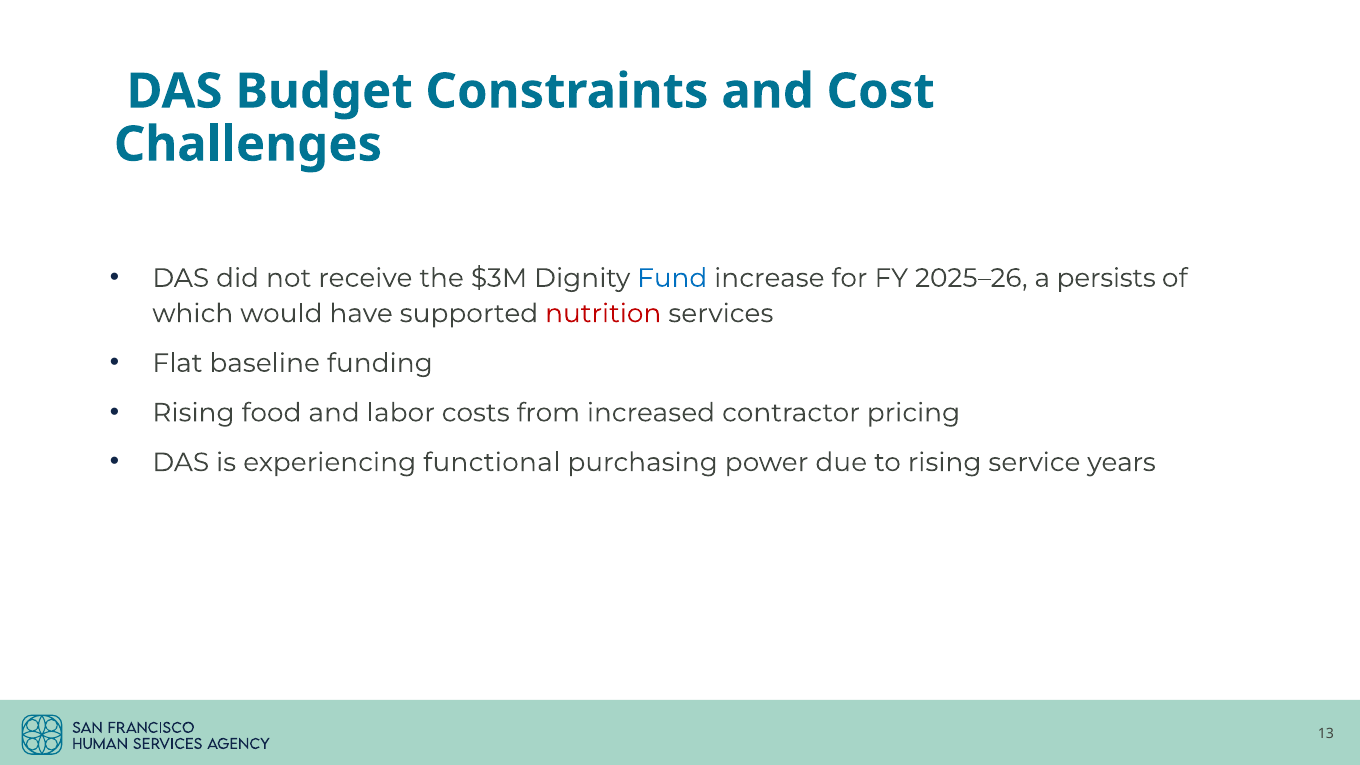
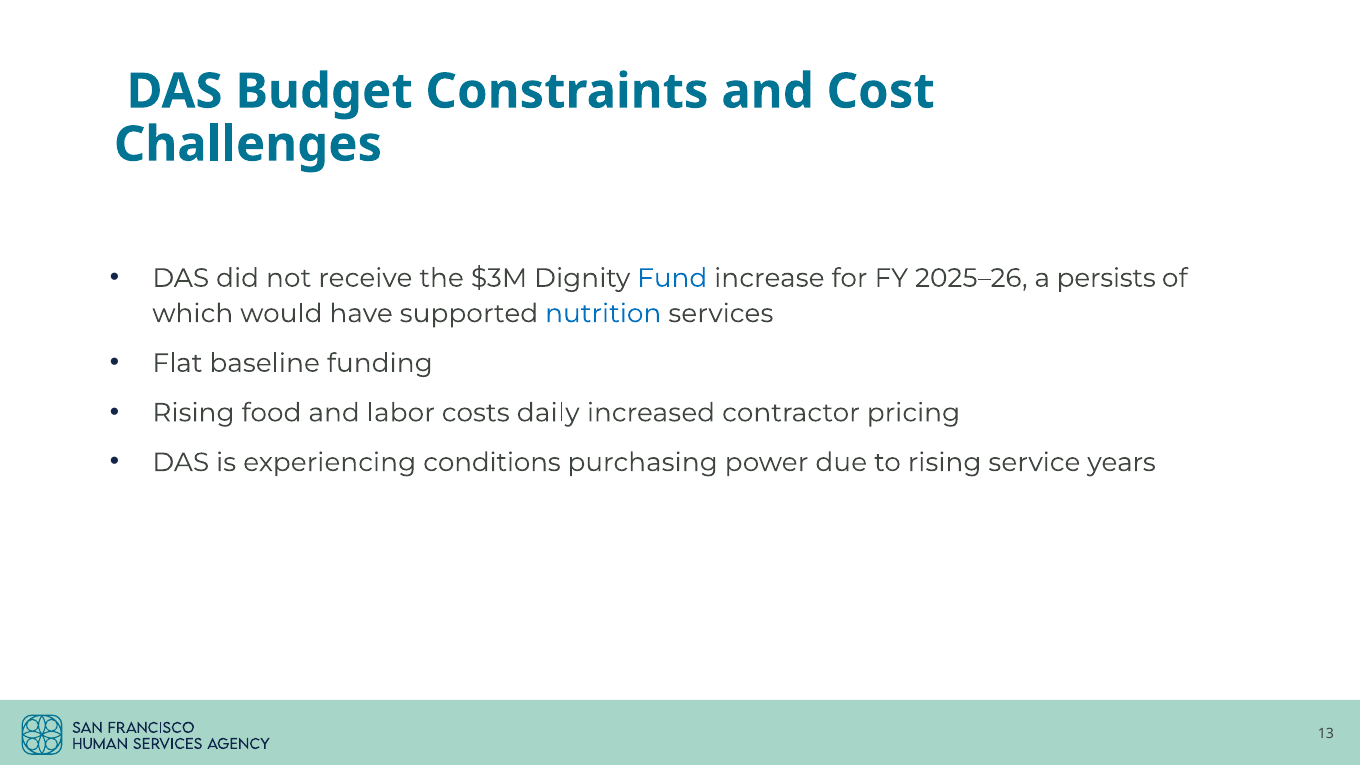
nutrition colour: red -> blue (603, 313)
from: from -> daily (548, 413)
functional: functional -> conditions (492, 462)
